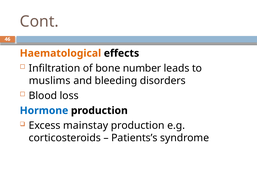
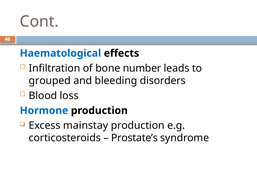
Haematological colour: orange -> blue (60, 53)
muslims: muslims -> grouped (50, 81)
Patients’s: Patients’s -> Prostate’s (134, 138)
